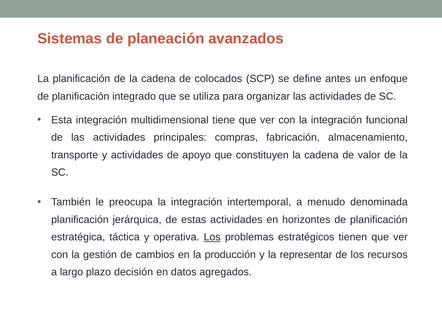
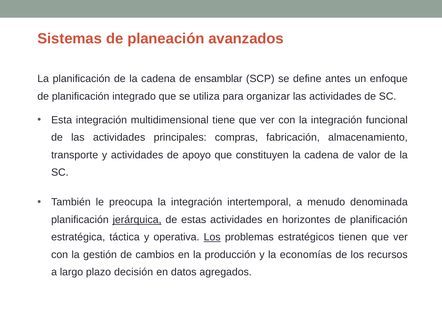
colocados: colocados -> ensamblar (219, 79)
jerárquica underline: none -> present (137, 220)
representar: representar -> economías (306, 255)
